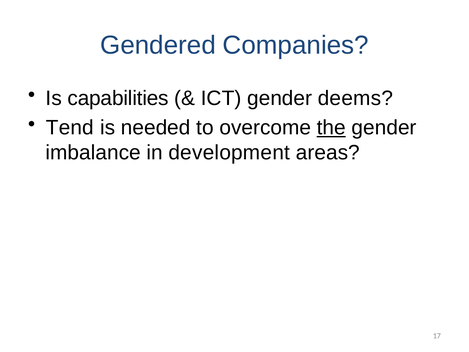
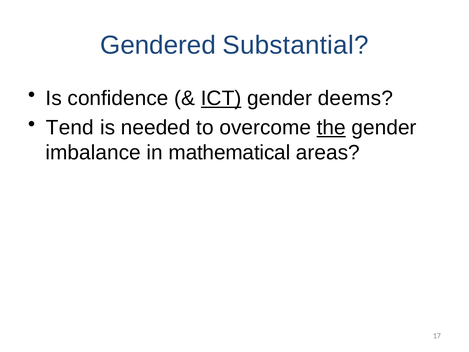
Companies: Companies -> Substantial (296, 45)
capabilities: capabilities -> confidence (118, 98)
ICT underline: none -> present (221, 98)
development: development -> mathematical (229, 153)
